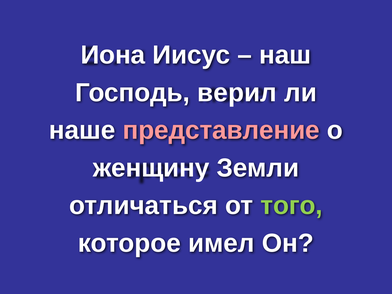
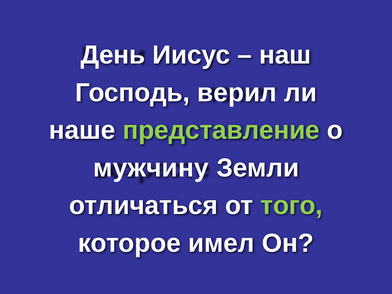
Иона: Иона -> День (113, 55)
представление colour: pink -> light green (221, 130)
женщину: женщину -> мужчину (151, 168)
